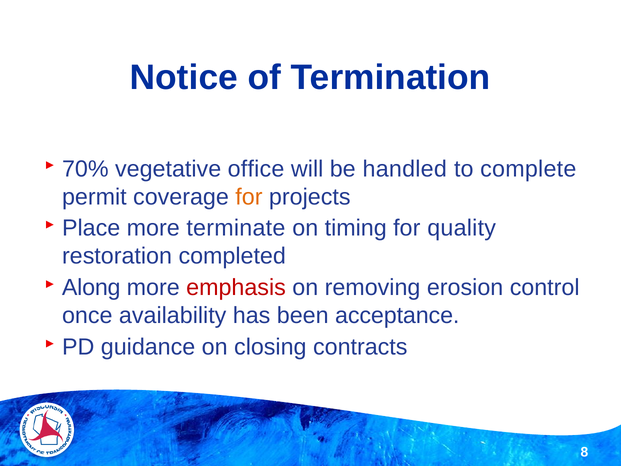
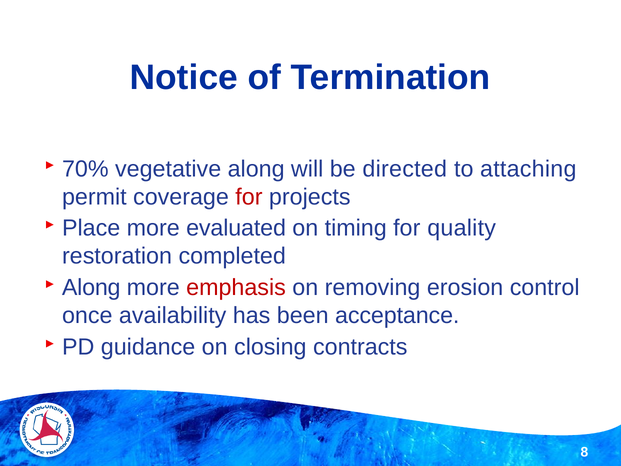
vegetative office: office -> along (256, 169)
handled: handled -> directed (405, 169)
complete: complete -> attaching (528, 169)
for colour: orange -> red (249, 197)
terminate: terminate -> evaluated (236, 228)
